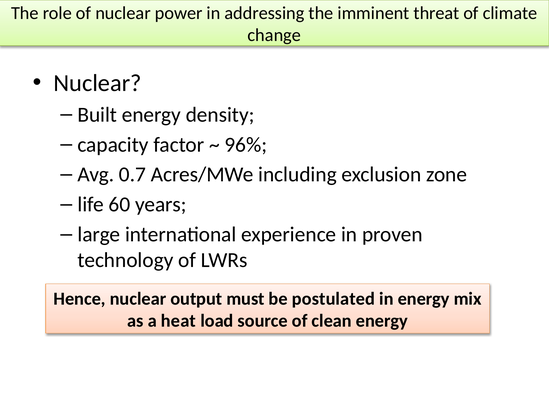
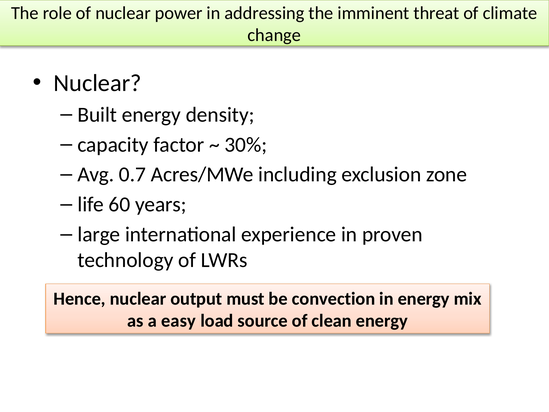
96%: 96% -> 30% (246, 145)
postulated: postulated -> convection (334, 299)
heat: heat -> easy (178, 321)
